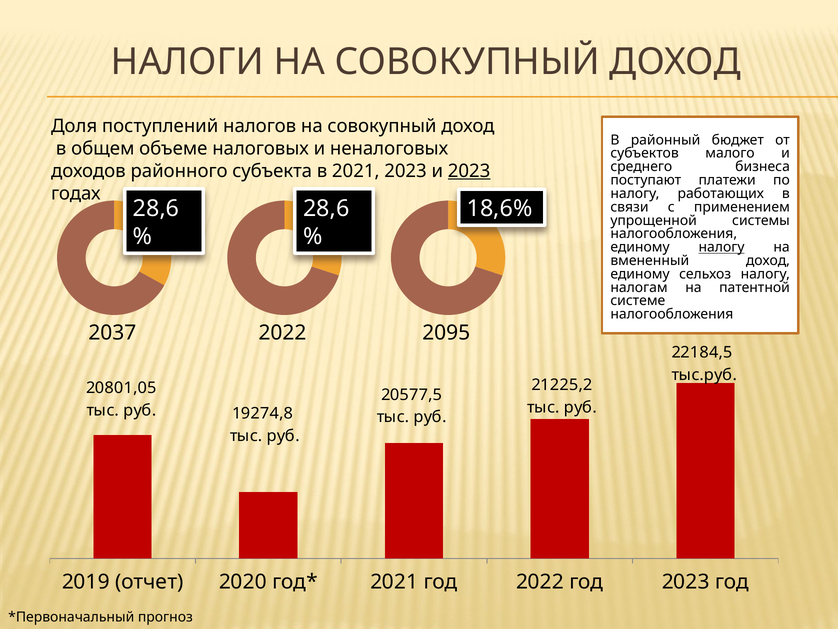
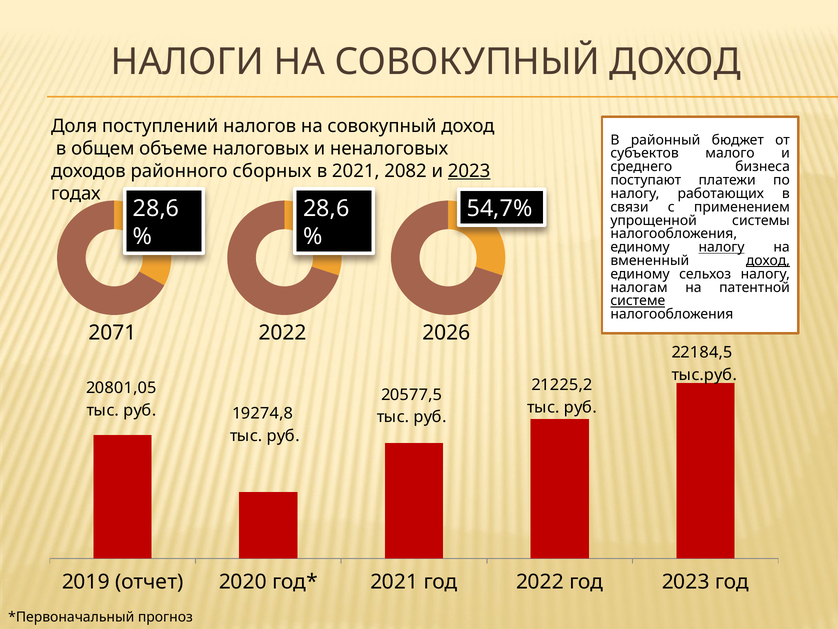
субъекта: субъекта -> сборных (272, 171)
2021 2023: 2023 -> 2082 (406, 171)
18,6%: 18,6% -> 54,7% (500, 209)
доход underline: none -> present (768, 260)
системе underline: none -> present (638, 301)
2037: 2037 -> 2071 (112, 332)
2095: 2095 -> 2026 (446, 332)
